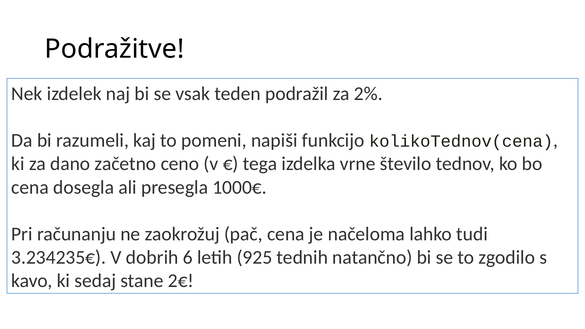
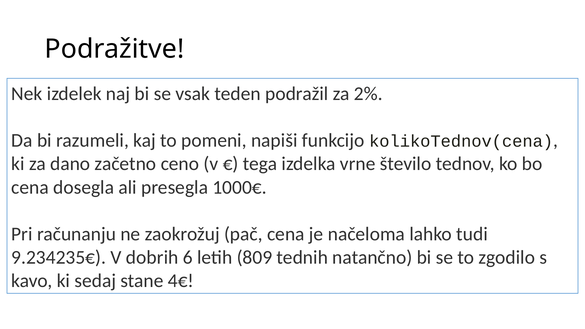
3.234235€: 3.234235€ -> 9.234235€ (59, 258)
925: 925 -> 809 (254, 258)
2€: 2€ -> 4€ (181, 281)
